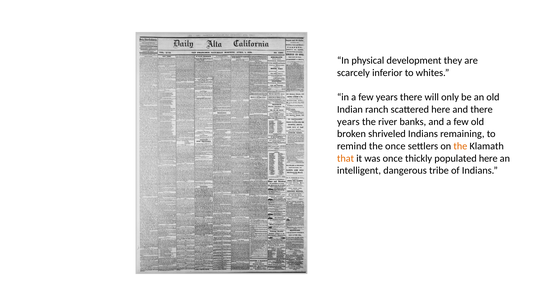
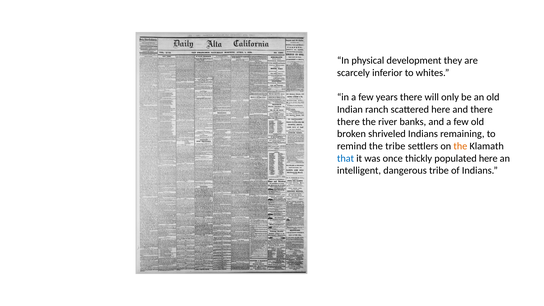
years: years -> there (348, 122)
the once: once -> tribe (395, 146)
that colour: orange -> blue (346, 158)
